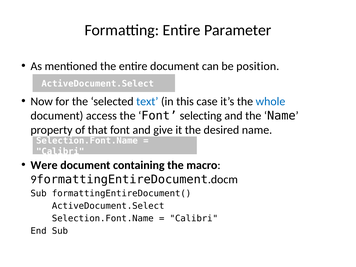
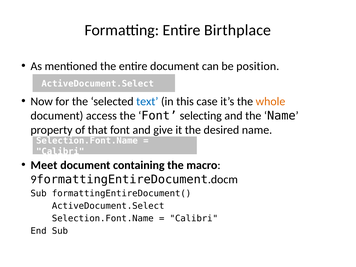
Parameter: Parameter -> Birthplace (238, 30)
whole colour: blue -> orange (270, 101)
Were: Were -> Meet (44, 165)
